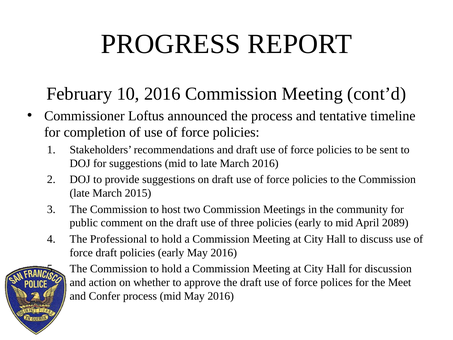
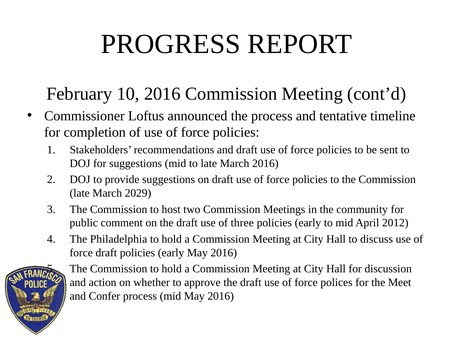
2015: 2015 -> 2029 (138, 193)
2089: 2089 -> 2012 (395, 223)
Professional: Professional -> Philadelphia (119, 239)
